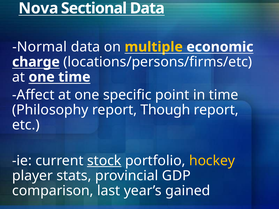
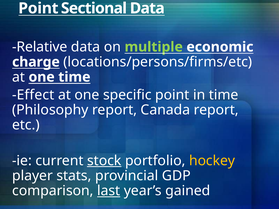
Nova: Nova -> Point (38, 8)
Normal: Normal -> Relative (40, 47)
multiple colour: yellow -> light green (154, 47)
Affect: Affect -> Effect (33, 95)
Though: Though -> Canada (165, 110)
last underline: none -> present (109, 191)
